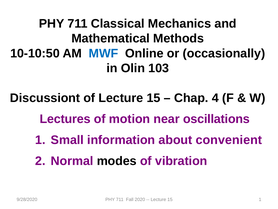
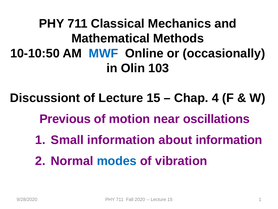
Lectures: Lectures -> Previous (65, 119)
about convenient: convenient -> information (229, 140)
modes colour: black -> blue (117, 161)
